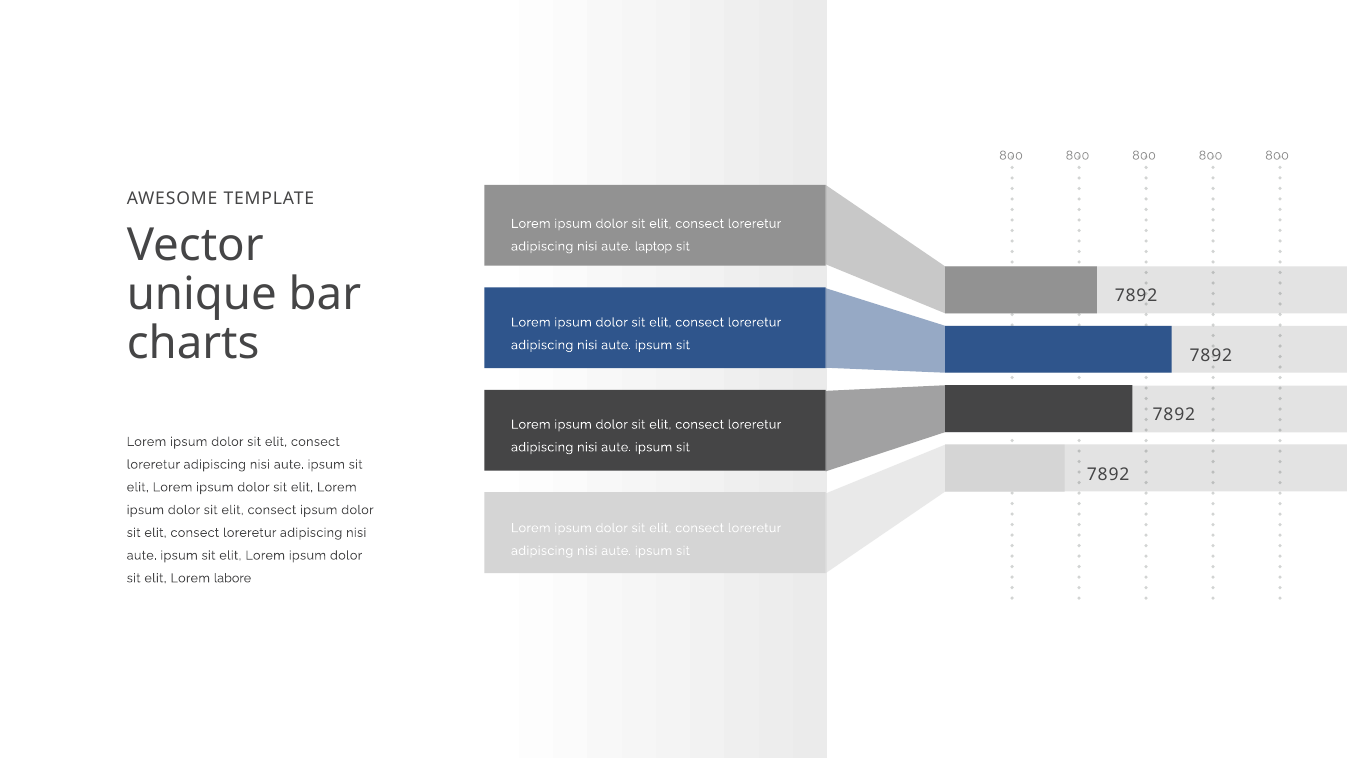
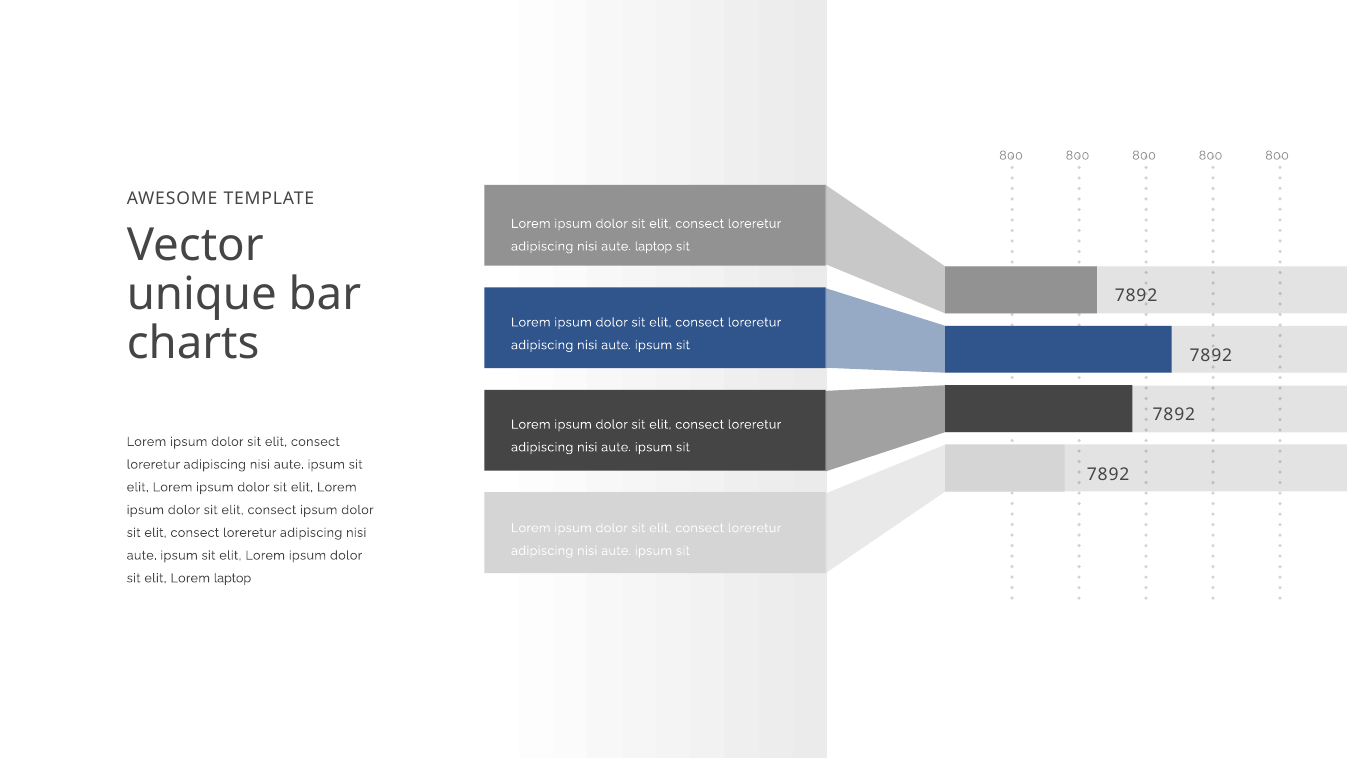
Lorem labore: labore -> laptop (233, 578)
